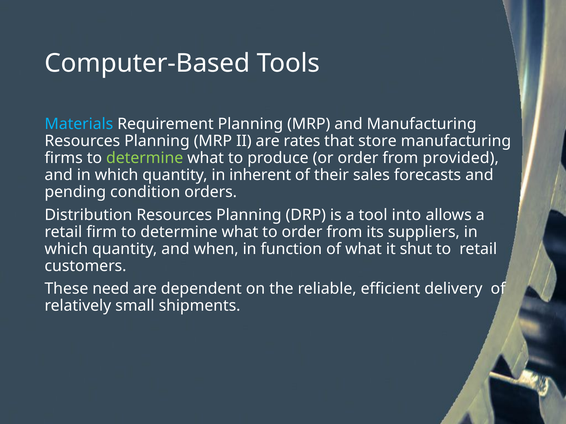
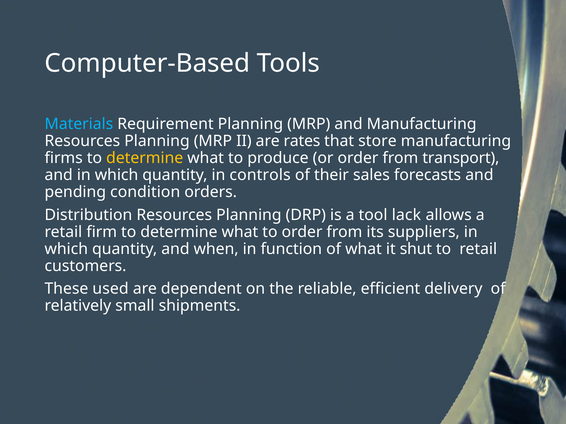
determine colour: light green -> yellow (145, 158)
provided: provided -> transport (461, 158)
inherent: inherent -> controls (260, 175)
into: into -> lack (406, 215)
need: need -> used (111, 289)
